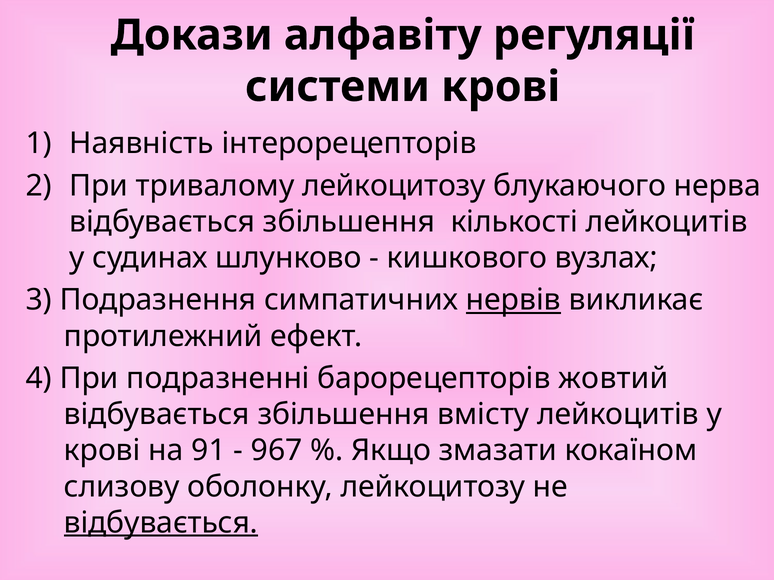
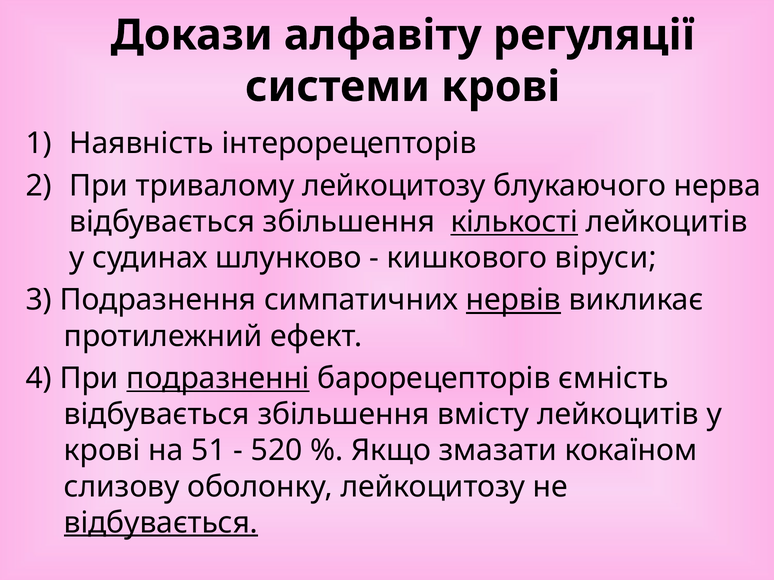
кількості underline: none -> present (514, 222)
вузлах: вузлах -> віруси (606, 258)
подразненні underline: none -> present (218, 379)
жовтий: жовтий -> ємність (614, 379)
91: 91 -> 51 (209, 451)
967: 967 -> 520 (277, 451)
